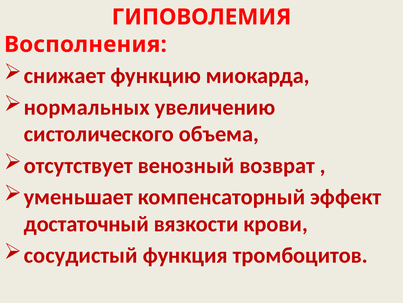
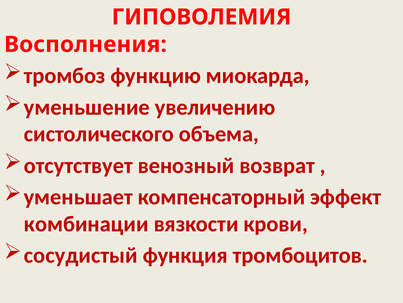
снижает: снижает -> тромбоз (65, 76)
нормальных: нормальных -> уменьшение (87, 107)
достаточный: достаточный -> комбинации (86, 223)
